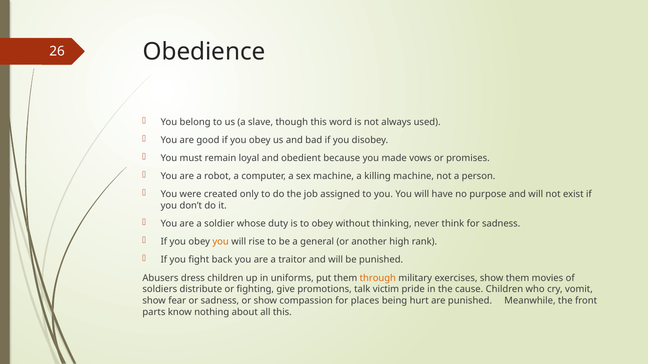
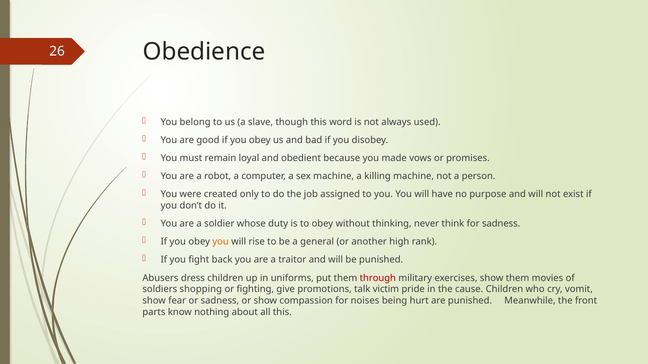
through colour: orange -> red (378, 278)
distribute: distribute -> shopping (201, 290)
places: places -> noises (365, 301)
